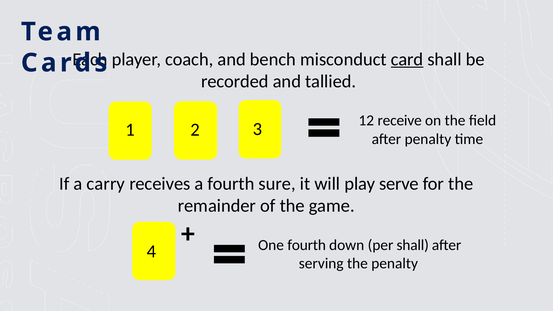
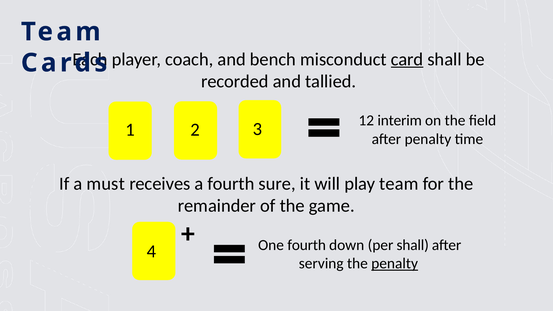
receive: receive -> interim (400, 121)
carry: carry -> must (106, 184)
play serve: serve -> team (399, 184)
penalty underline: none -> present (395, 264)
